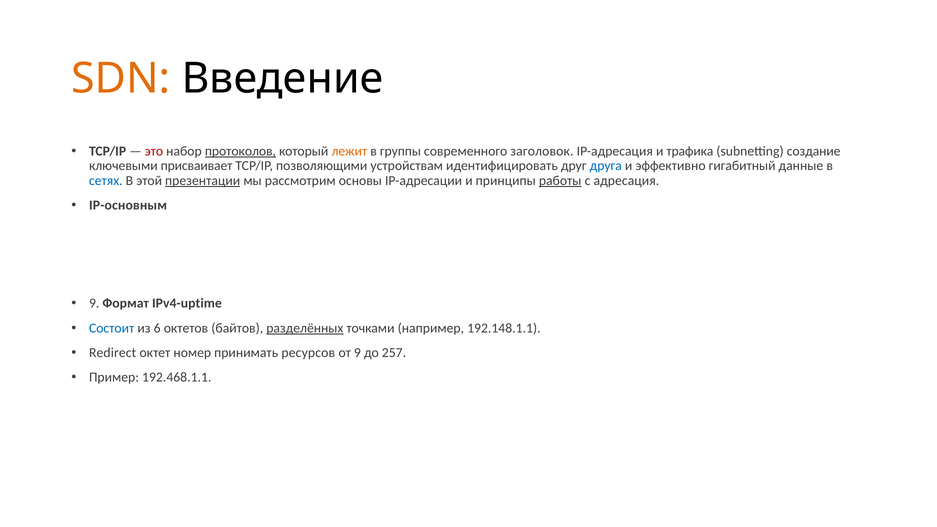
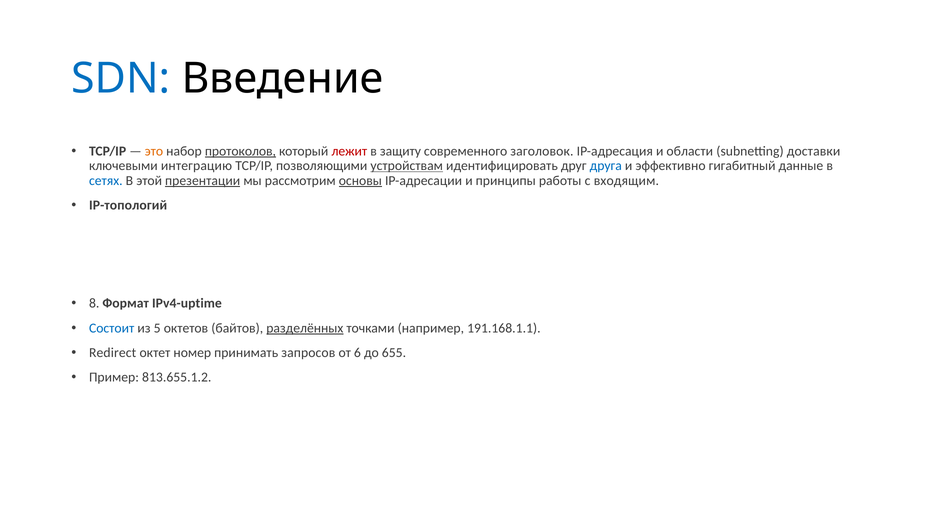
SDN colour: orange -> blue (121, 79)
это colour: red -> orange (154, 151)
лежит colour: orange -> red (349, 151)
группы: группы -> защиту (400, 151)
трафика: трафика -> области (690, 151)
создание: создание -> доставки (814, 151)
присваивает: присваивает -> интеграцию (196, 166)
устройствам underline: none -> present (407, 166)
основы underline: none -> present (360, 181)
работы underline: present -> none (560, 181)
адресация: адресация -> входящим (626, 181)
IP-основным: IP-основным -> IP-топологий (128, 205)
9: 9 -> 8 (94, 304)
6: 6 -> 5 (157, 328)
192.148.1.1: 192.148.1.1 -> 191.168.1.1 (504, 328)
ресурсов: ресурсов -> запросов (308, 353)
от 9: 9 -> 6 (357, 353)
257: 257 -> 655 (394, 353)
192.468.1.1: 192.468.1.1 -> 813.655.1.2 (177, 377)
